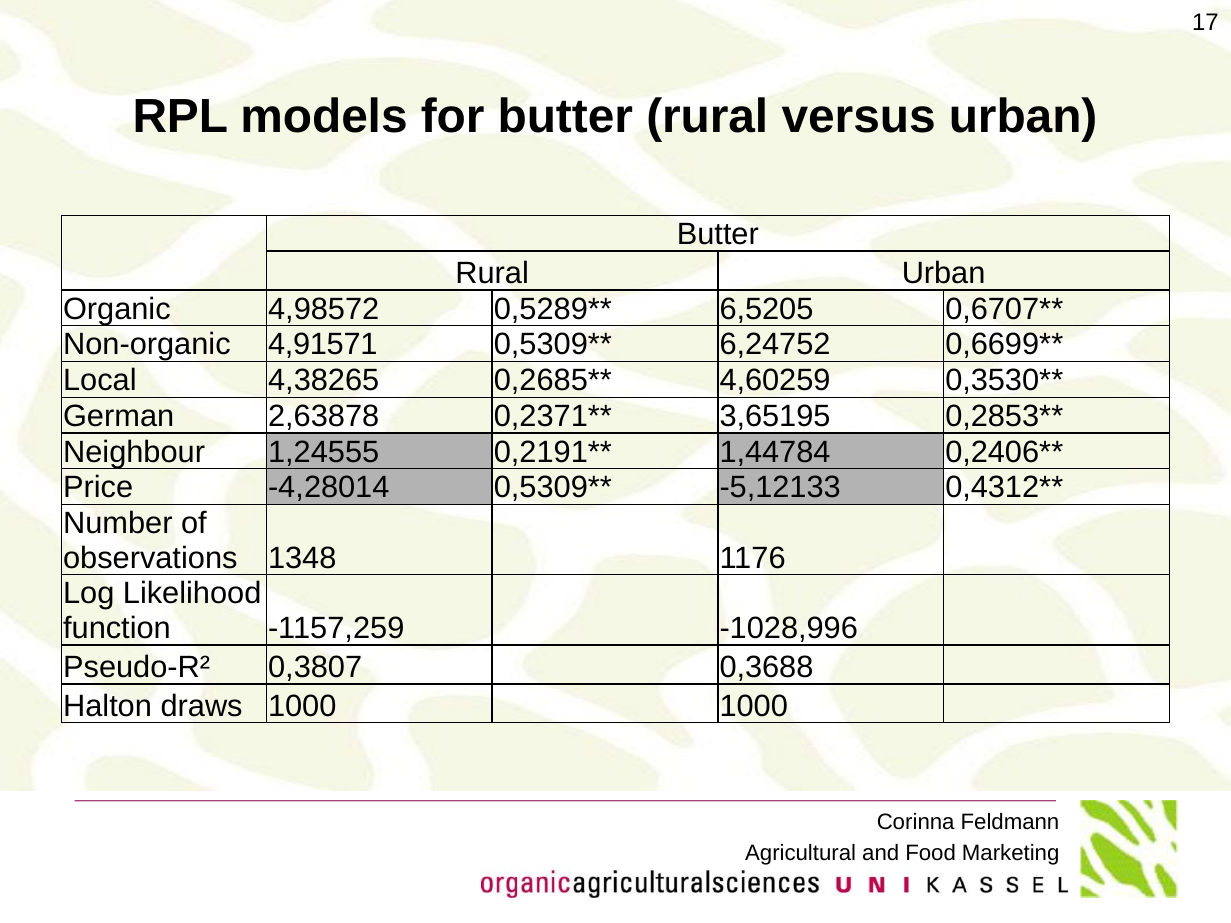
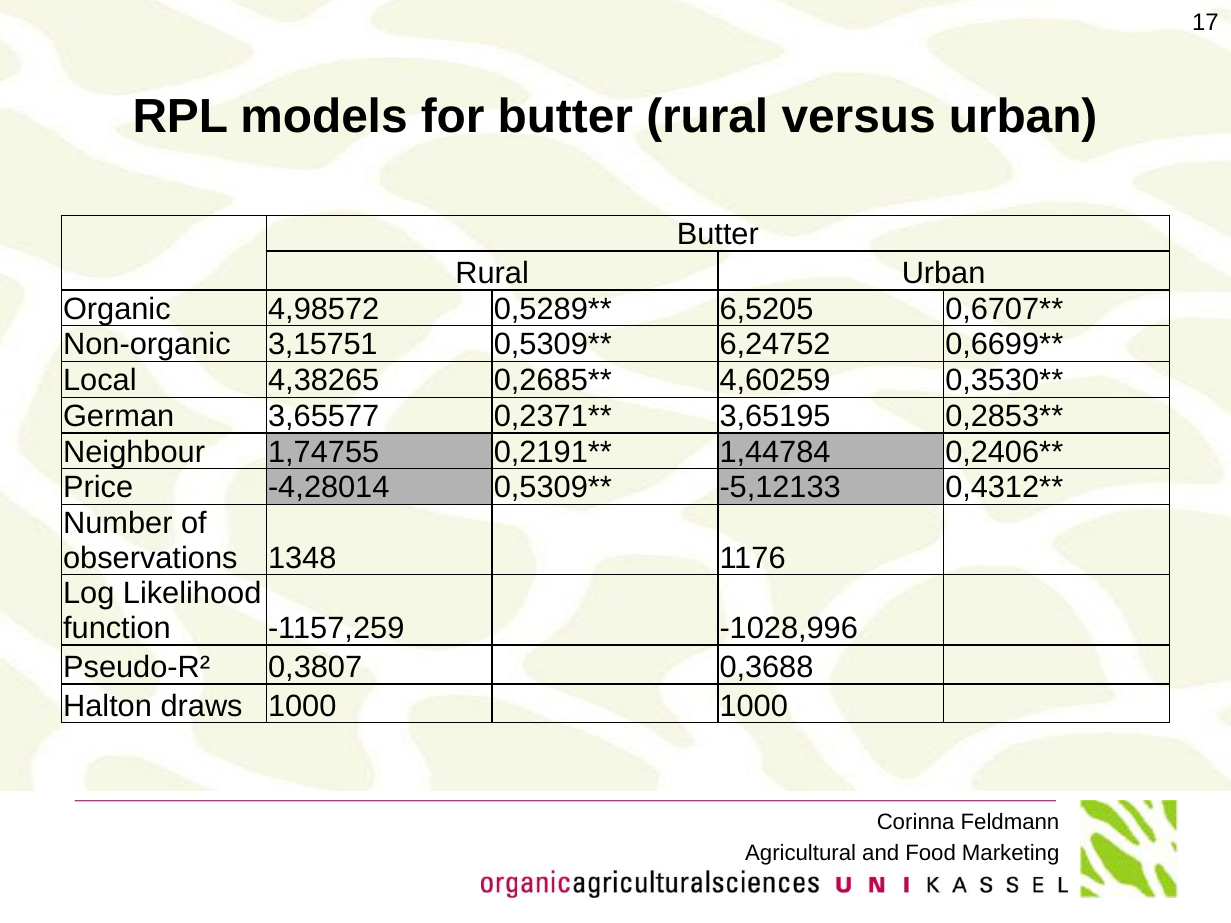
4,91571: 4,91571 -> 3,15751 (323, 345)
2,63878: 2,63878 -> 3,65577 (324, 416)
1,24555: 1,24555 -> 1,74755 (324, 452)
